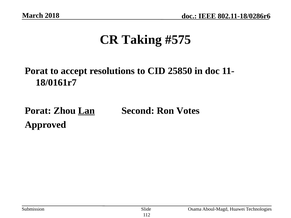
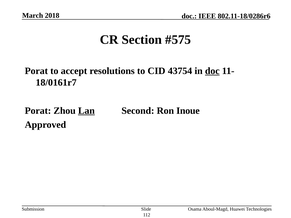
Taking: Taking -> Section (142, 40)
25850: 25850 -> 43754 (180, 71)
doc underline: none -> present (212, 71)
Votes: Votes -> Inoue (188, 111)
